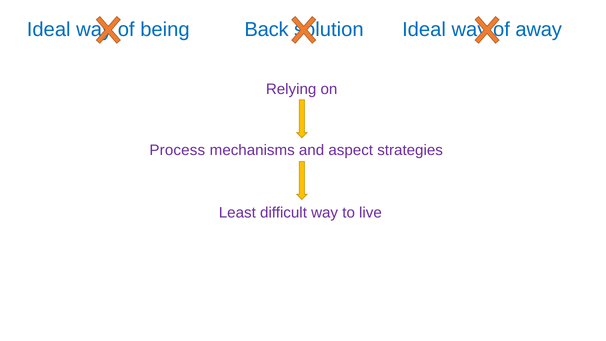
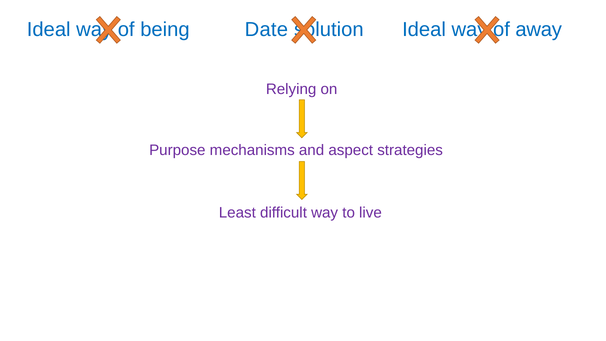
Back: Back -> Date (266, 29)
Process: Process -> Purpose (177, 150)
